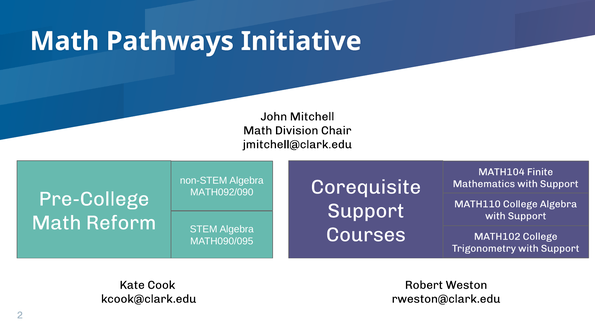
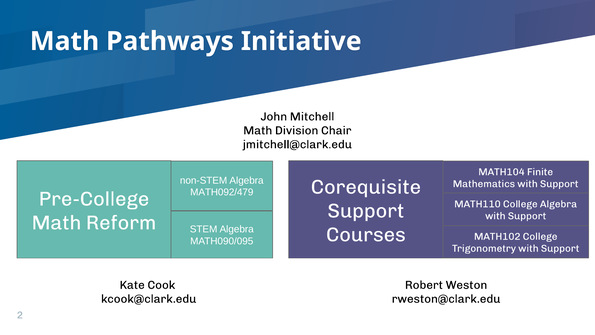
MATH092/090: MATH092/090 -> MATH092/479 (222, 192)
